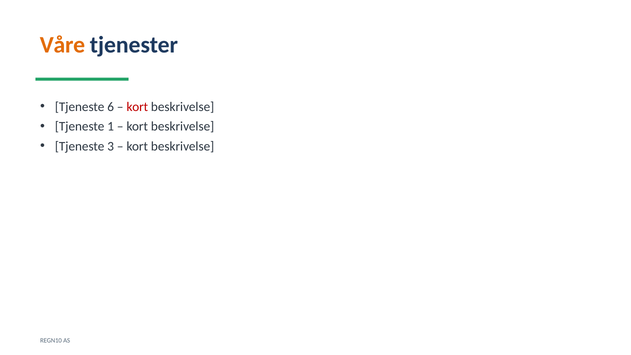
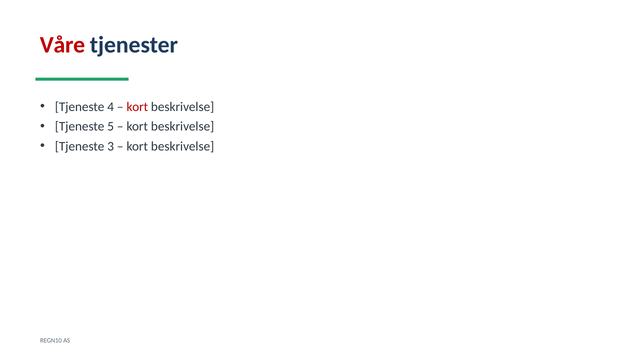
Våre colour: orange -> red (62, 45)
6: 6 -> 4 (111, 107)
1: 1 -> 5 (111, 127)
